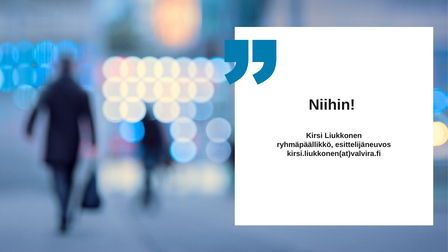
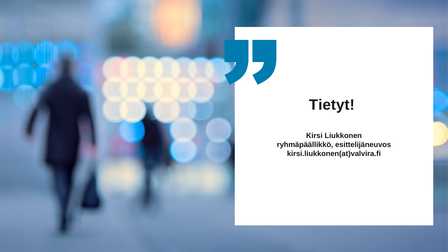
Niihin: Niihin -> Tietyt (332, 105)
